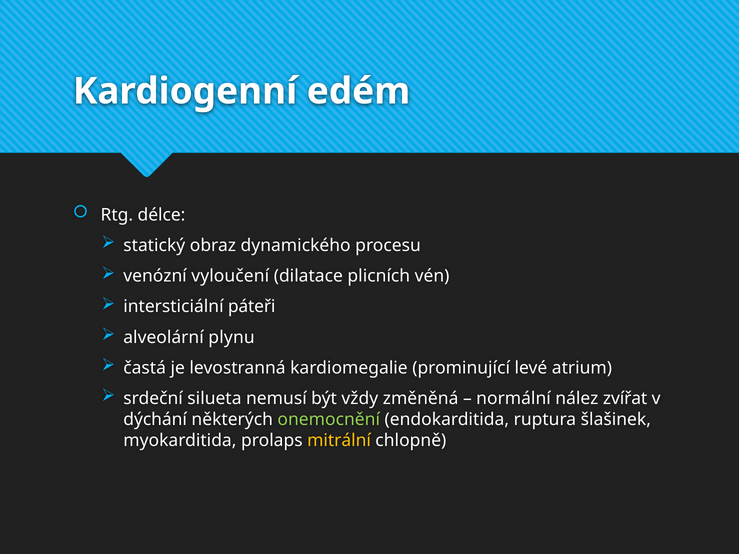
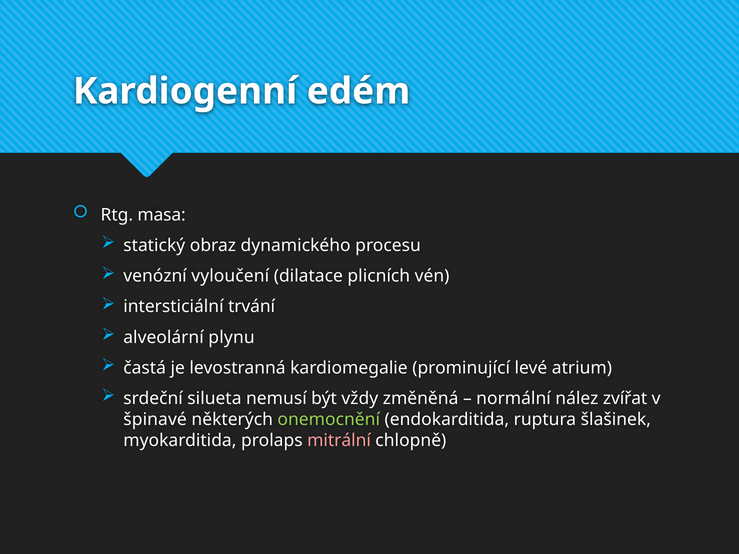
délce: délce -> masa (162, 215)
páteři: páteři -> trvání (252, 307)
dýchání: dýchání -> špinavé (155, 420)
mitrální colour: yellow -> pink (339, 441)
